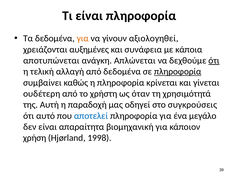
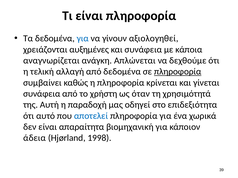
για colour: orange -> blue (83, 39)
αποτυπώνεται: αποτυπώνεται -> αναγνωρίζεται (51, 61)
ότι underline: present -> none (214, 61)
ουδέτερη: ουδέτερη -> συνάφεια (42, 94)
συγκρούσεις: συγκρούσεις -> επιδεξιότητα (193, 105)
μεγάλο: μεγάλο -> χωρικά (203, 116)
χρήση: χρήση -> άδεια (35, 138)
